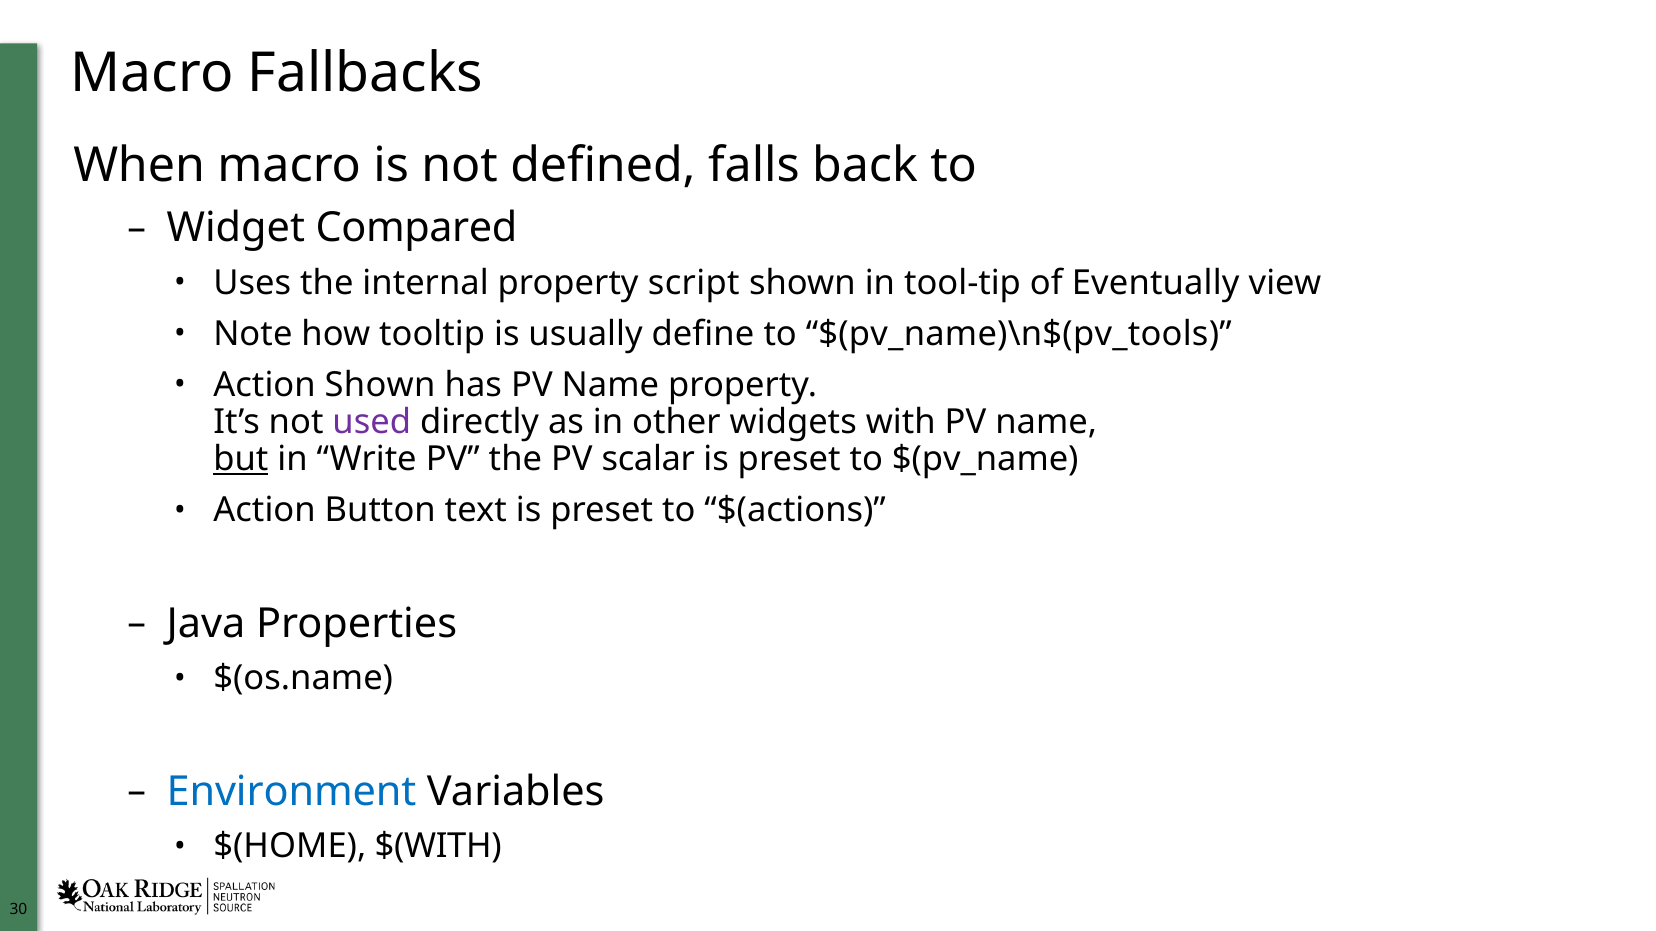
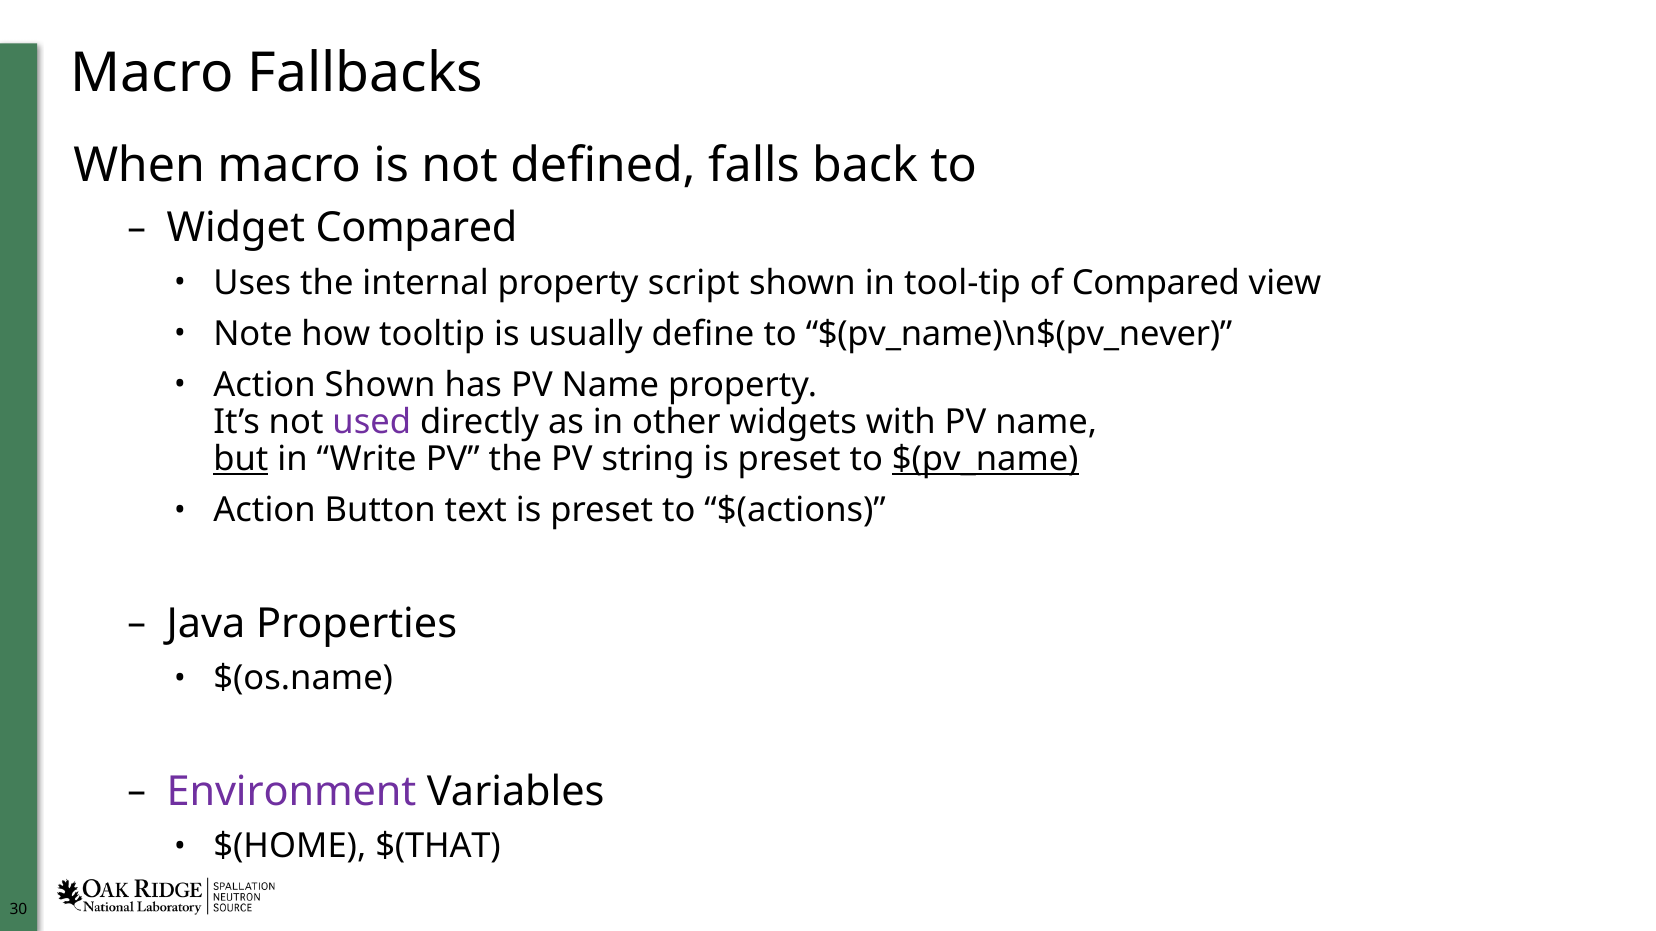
of Eventually: Eventually -> Compared (1156, 283)
$(pv_name)\n$(pv_tools: $(pv_name)\n$(pv_tools -> $(pv_name)\n$(pv_never (1019, 334)
scalar: scalar -> string (648, 460)
$(pv_name underline: none -> present (985, 460)
Environment colour: blue -> purple (291, 792)
$(WITH: $(WITH -> $(THAT (438, 847)
